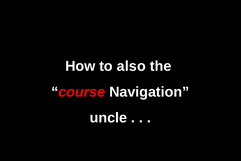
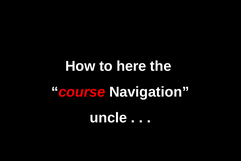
also: also -> here (131, 66)
